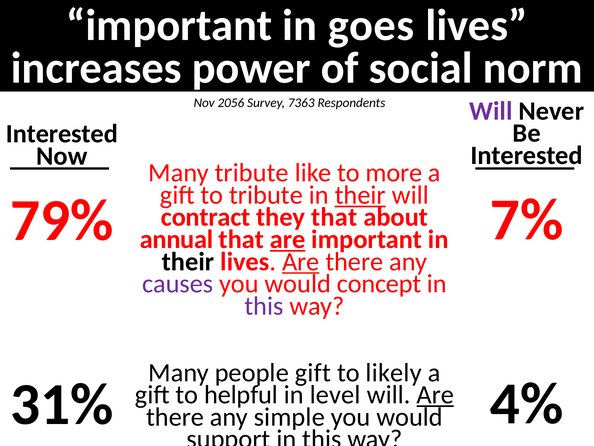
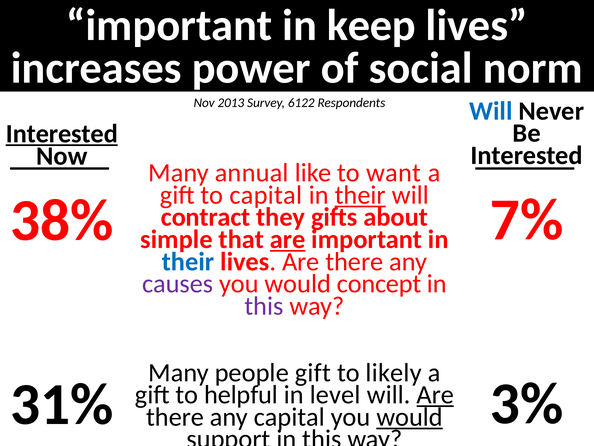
goes: goes -> keep (371, 25)
2056: 2056 -> 2013 (231, 103)
7363: 7363 -> 6122 (301, 103)
Will colour: purple -> blue (491, 111)
Interested underline: none -> present (62, 134)
Many tribute: tribute -> annual (252, 173)
more: more -> want (394, 173)
to tribute: tribute -> capital (266, 195)
79%: 79% -> 38% (62, 220)
they that: that -> gifts (334, 217)
annual: annual -> simple (176, 239)
their colour: black -> blue (188, 261)
Are underline: present -> none (301, 261)
4%: 4% -> 3% (527, 404)
any simple: simple -> capital (289, 417)
would underline: none -> present (410, 417)
